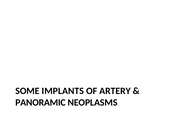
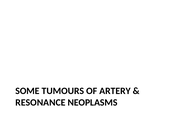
IMPLANTS: IMPLANTS -> TUMOURS (63, 91)
PANORAMIC: PANORAMIC -> RESONANCE (40, 102)
